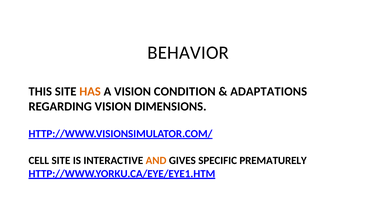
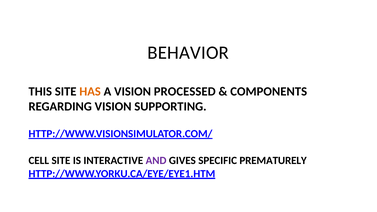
CONDITION: CONDITION -> PROCESSED (185, 92)
ADAPTATIONS: ADAPTATIONS -> COMPONENTS (269, 92)
DIMENSIONS: DIMENSIONS -> SUPPORTING (170, 107)
AND colour: orange -> purple (156, 160)
